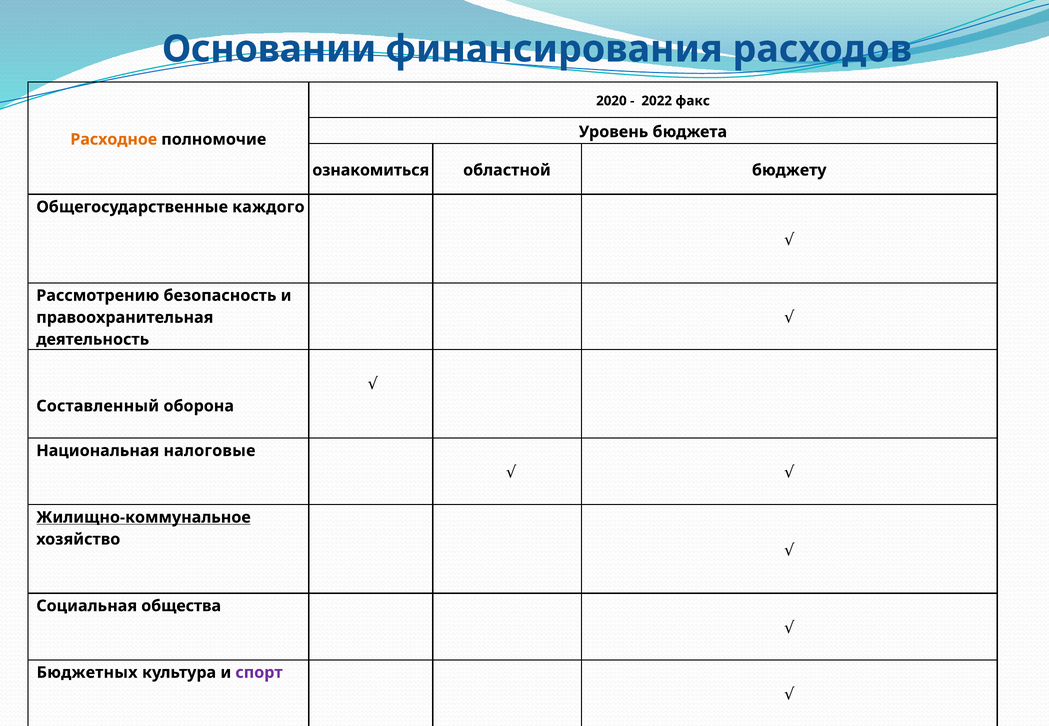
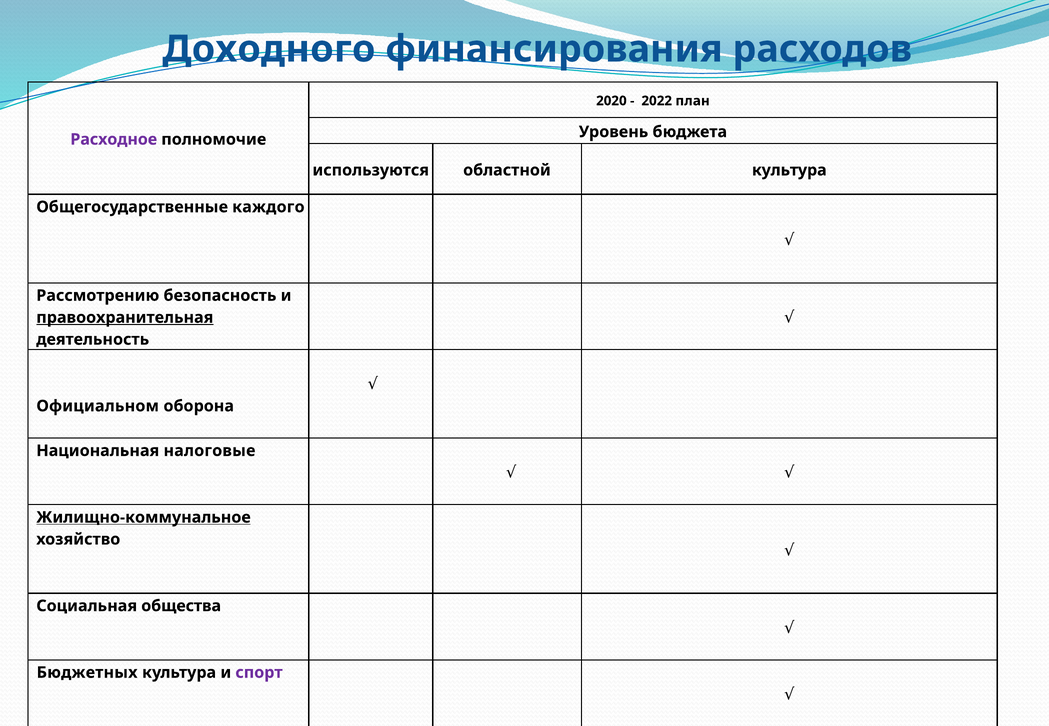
Основании: Основании -> Доходного (269, 49)
факс: факс -> план (693, 101)
Расходное colour: orange -> purple (114, 139)
ознакомиться: ознакомиться -> используются (371, 170)
областной бюджету: бюджету -> культура (789, 170)
правоохранительная underline: none -> present (125, 318)
Составленный: Составленный -> Официальном (98, 406)
